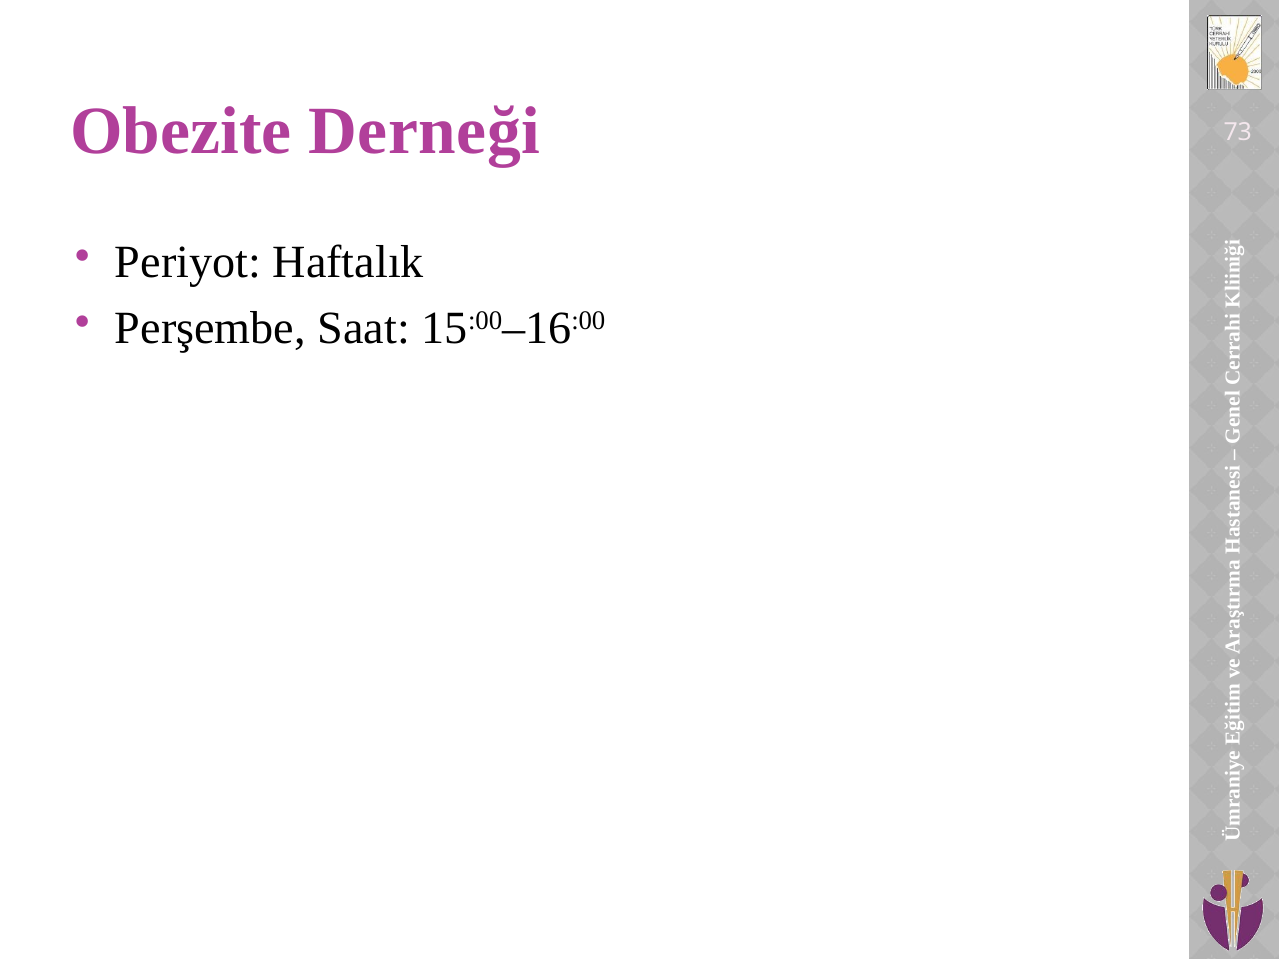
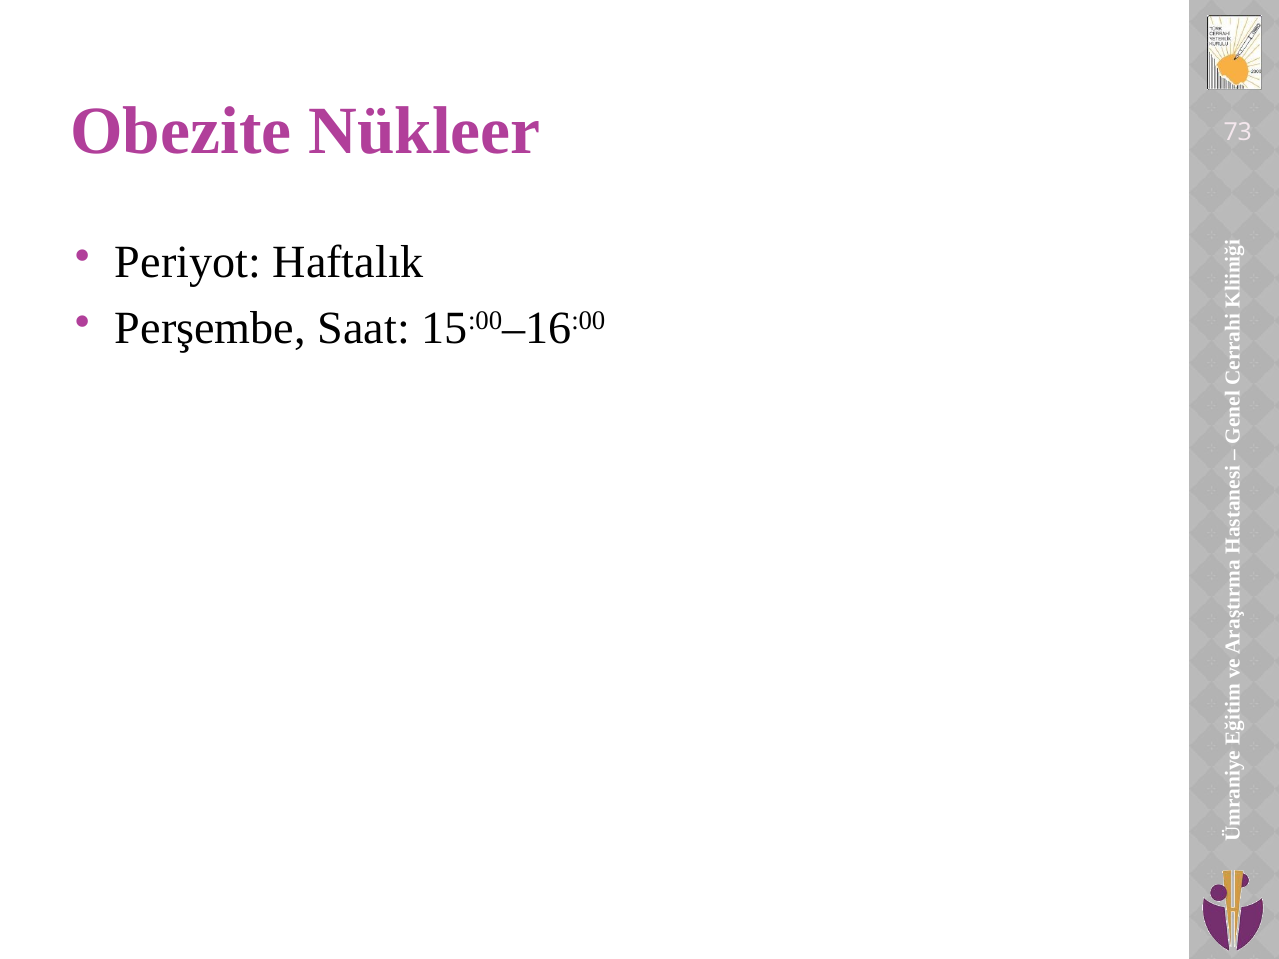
Derneği: Derneği -> Nükleer (425, 132)
